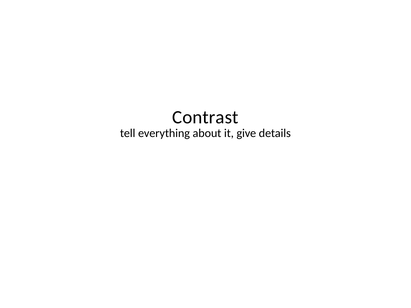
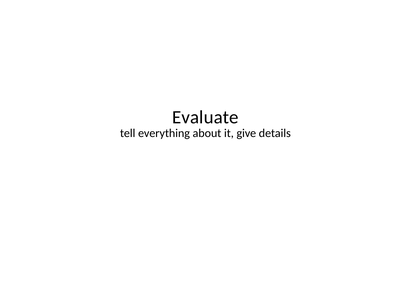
Contrast: Contrast -> Evaluate (205, 117)
